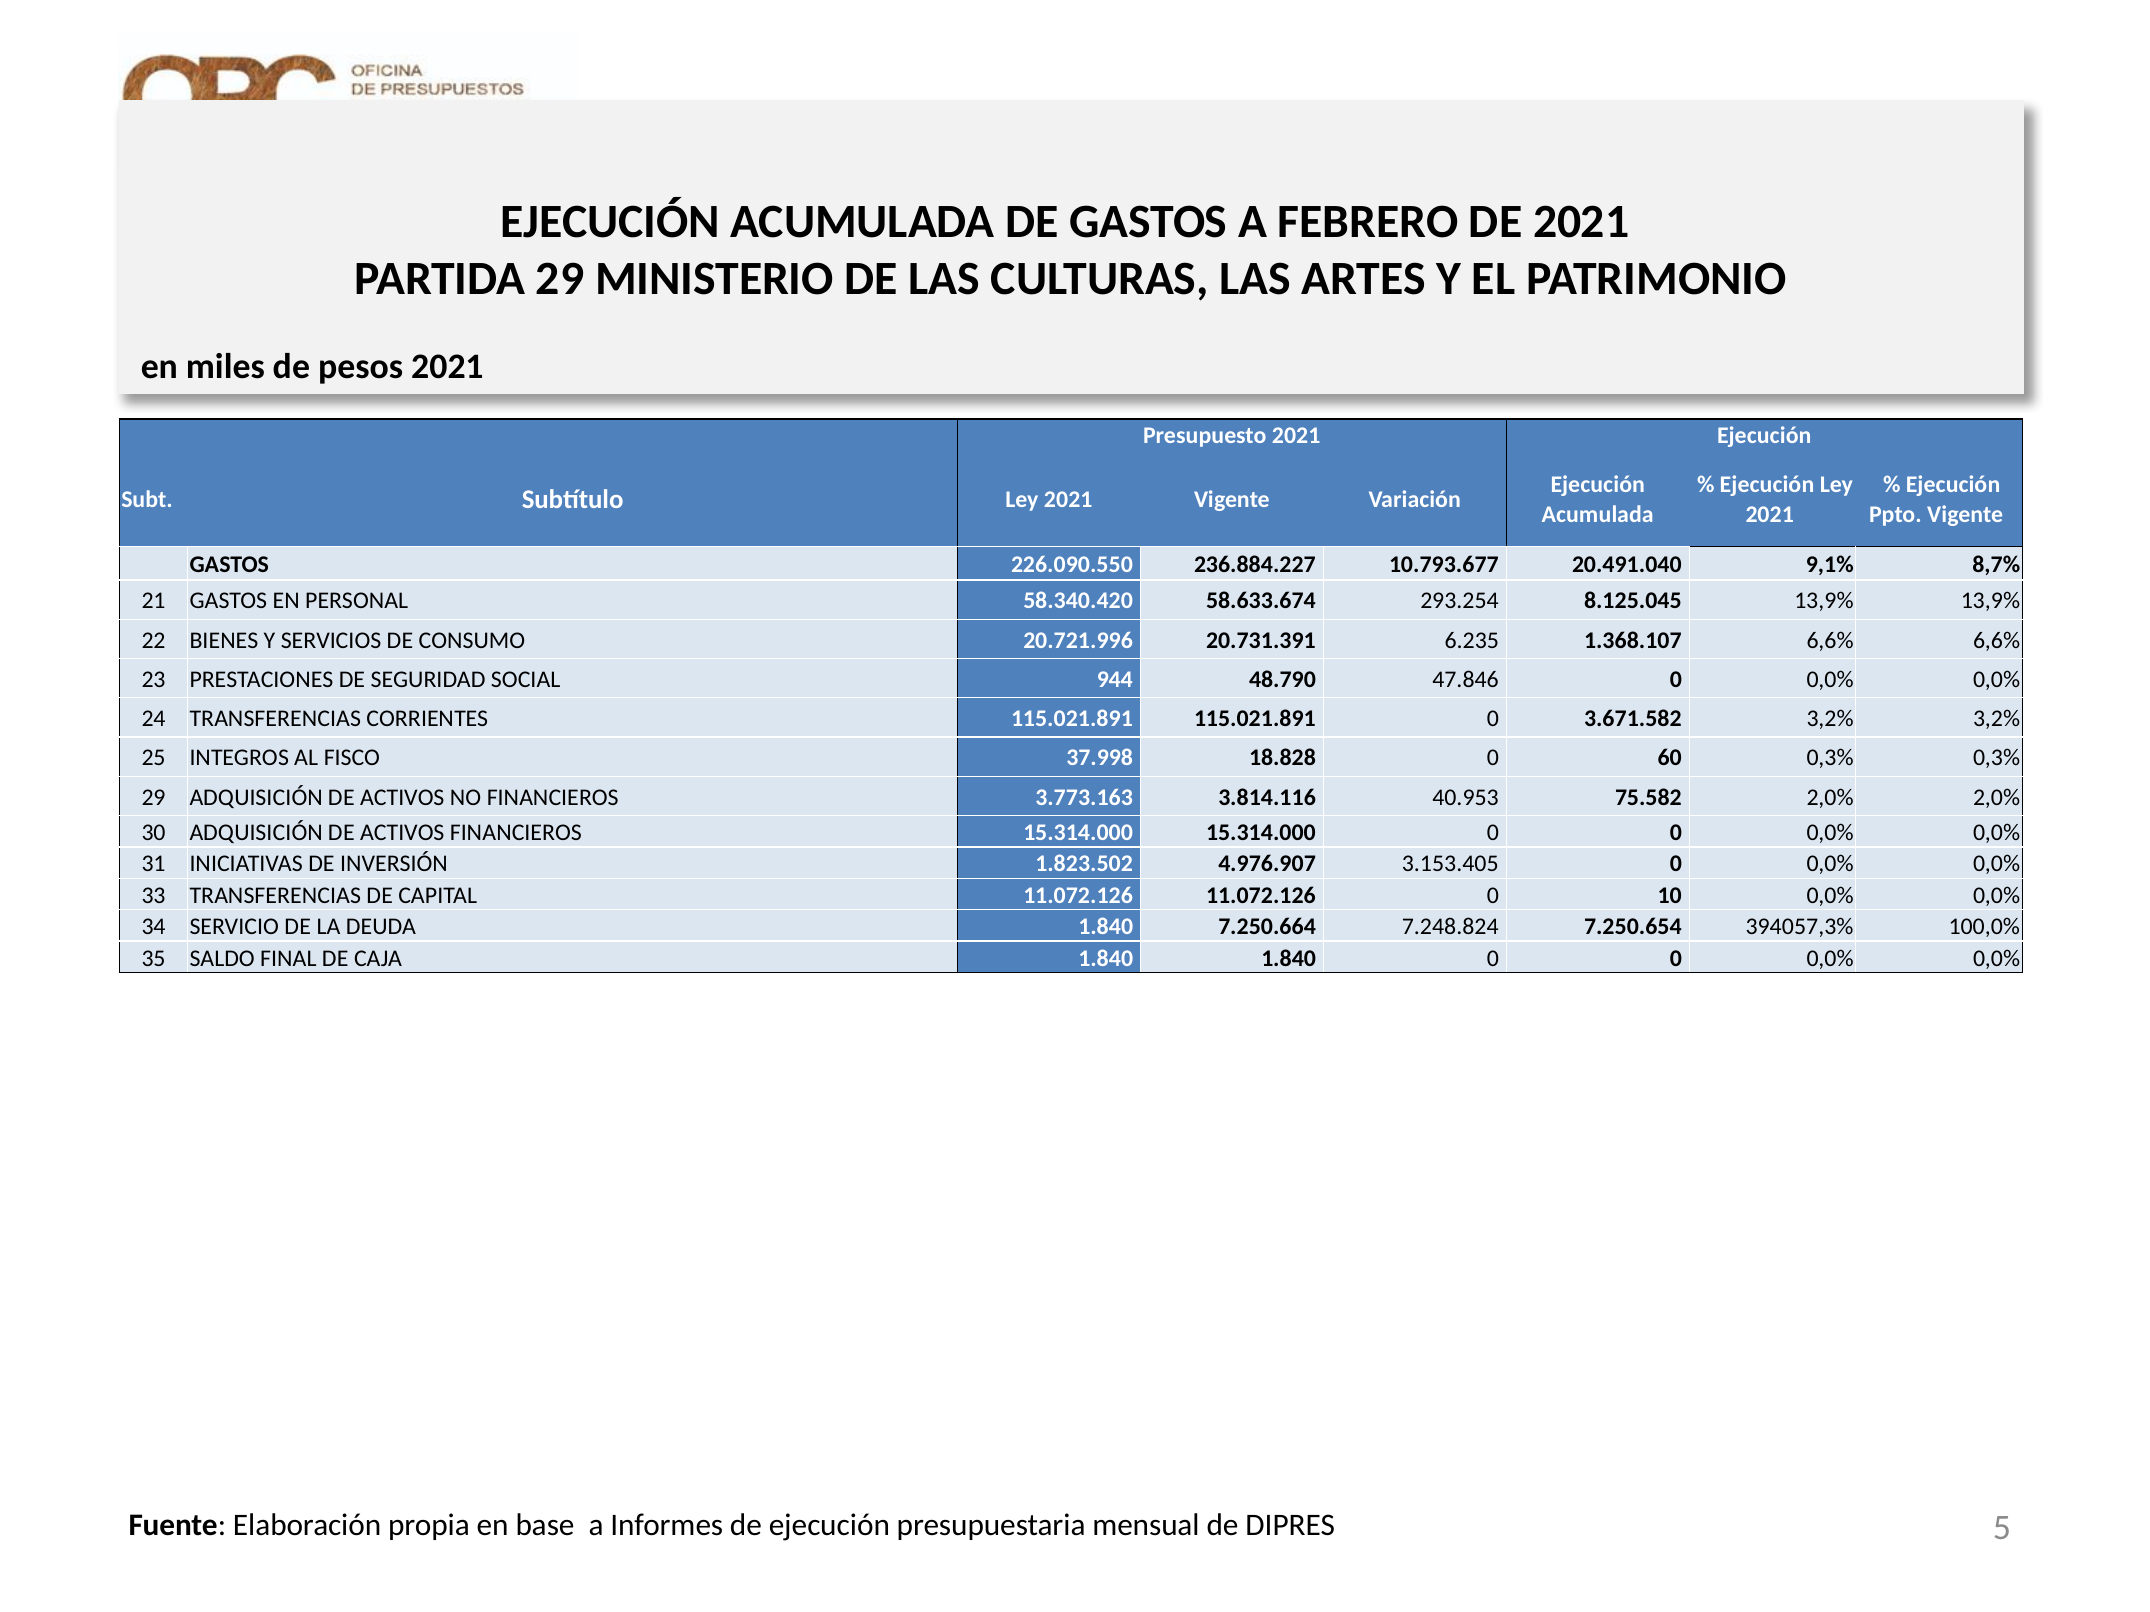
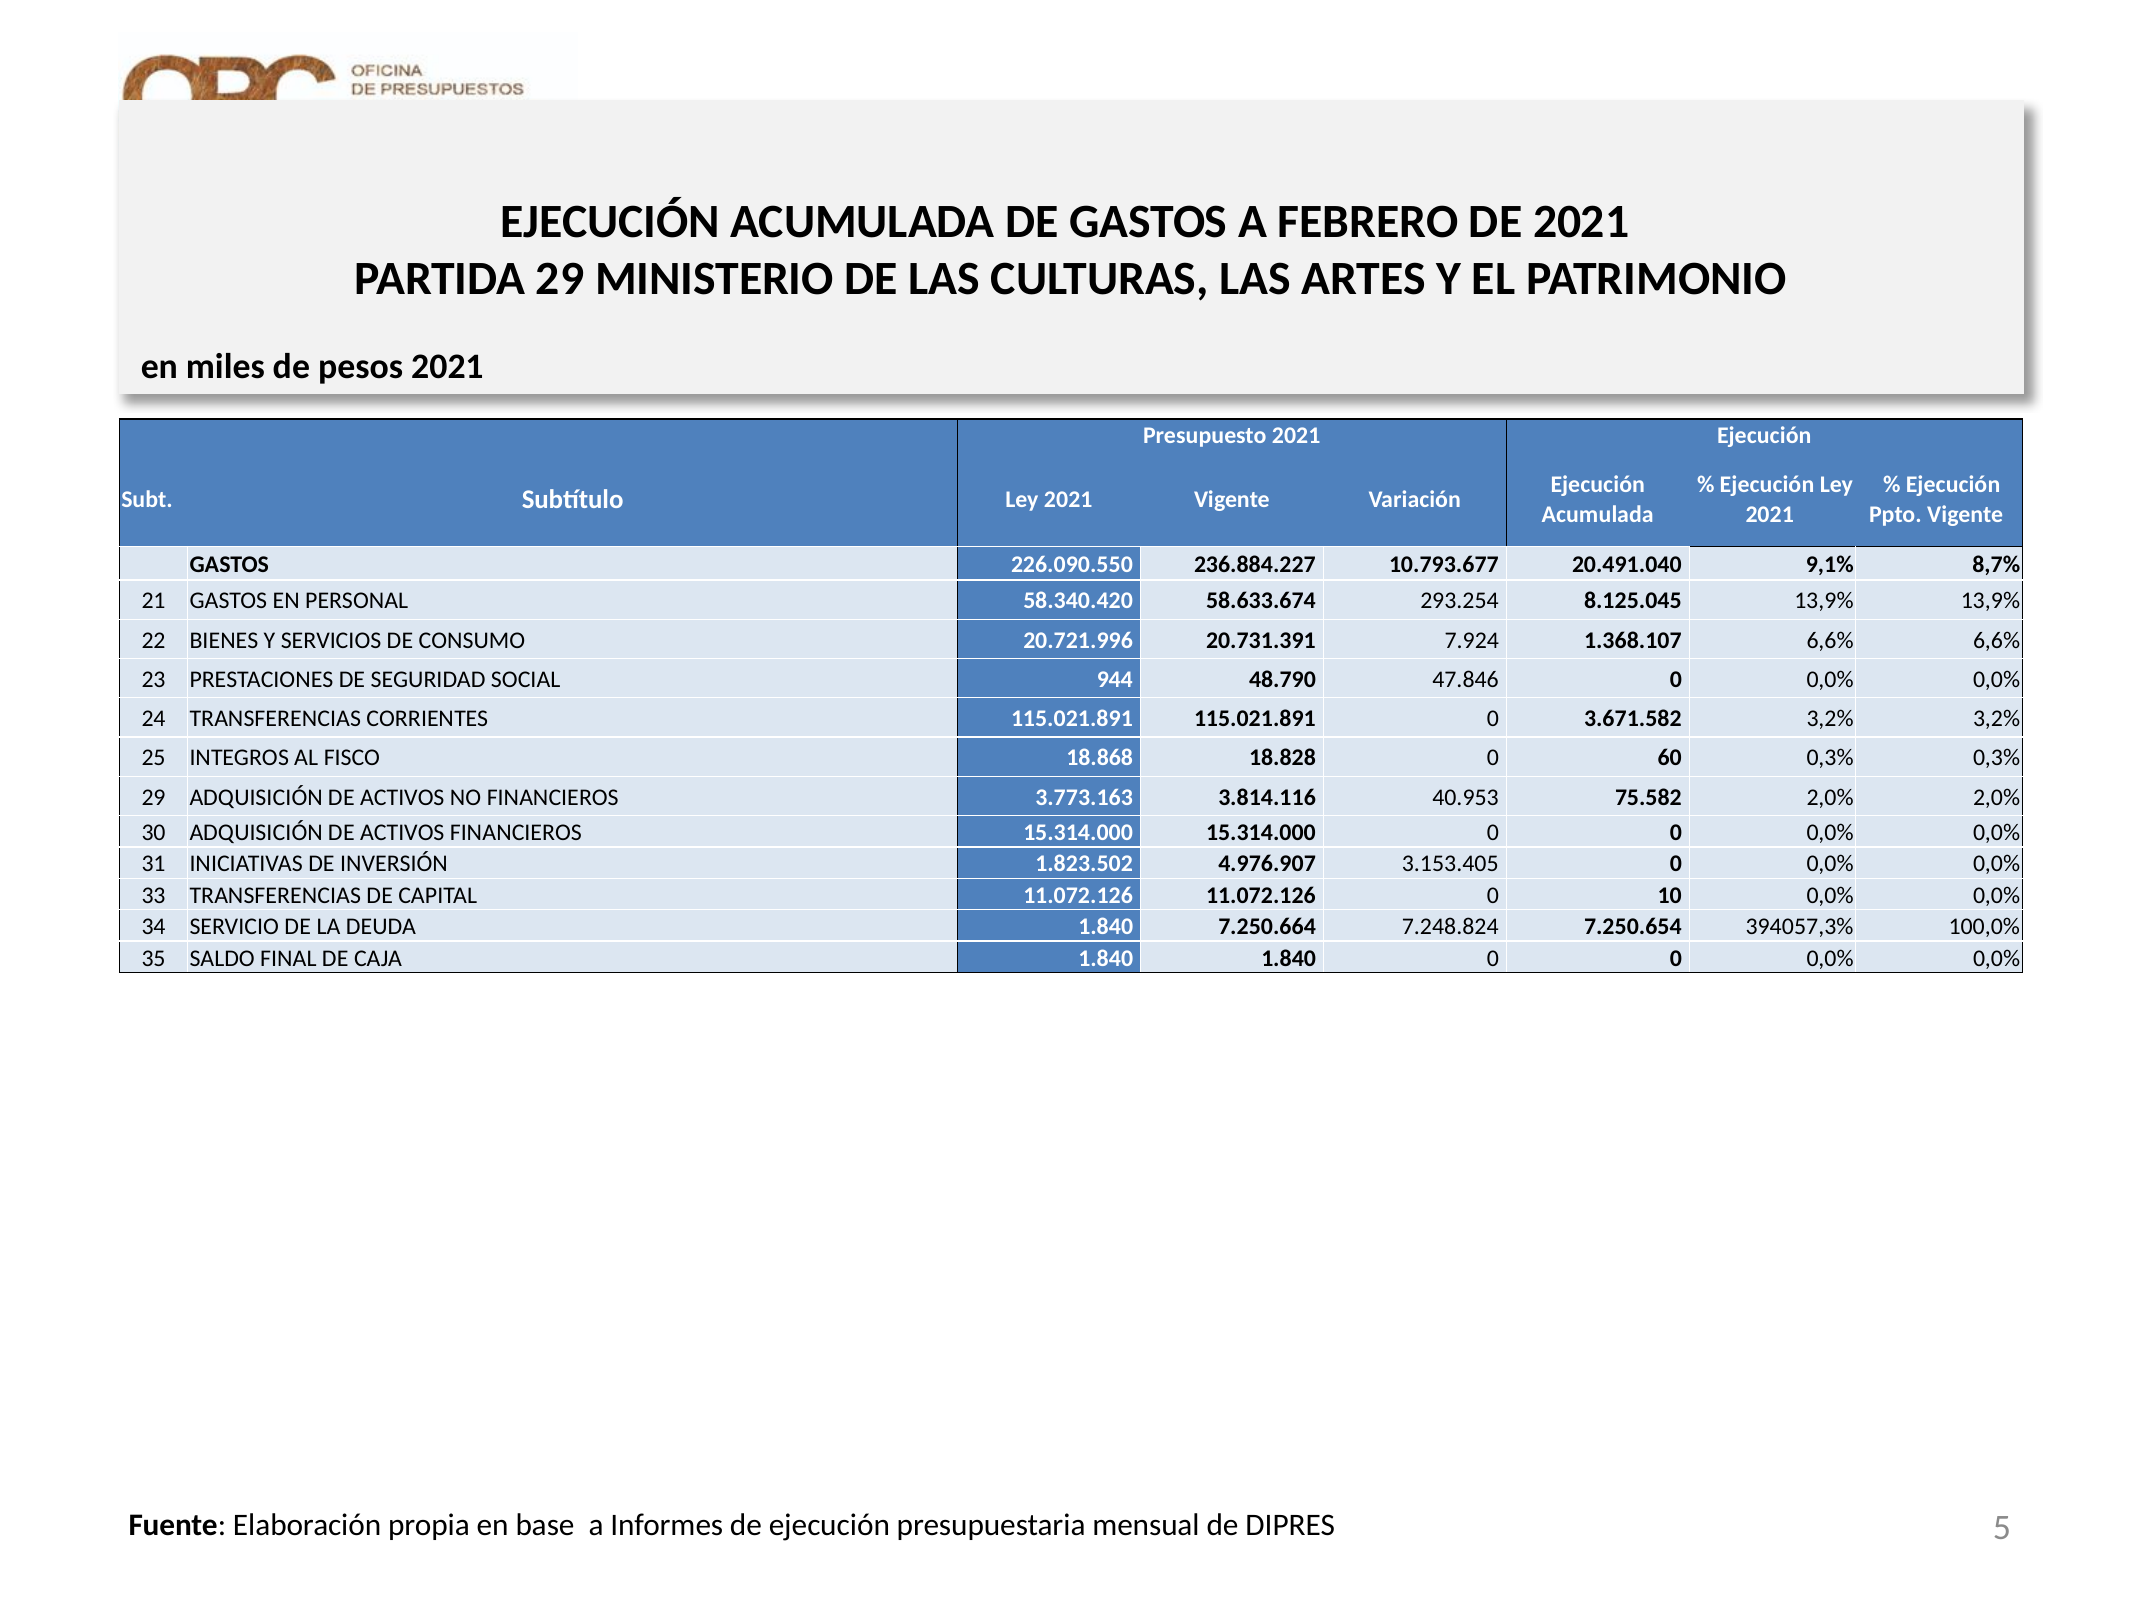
6.235: 6.235 -> 7.924 (1472, 640)
37.998: 37.998 -> 18.868 (1100, 758)
